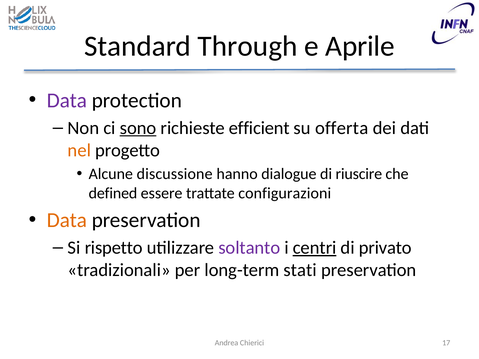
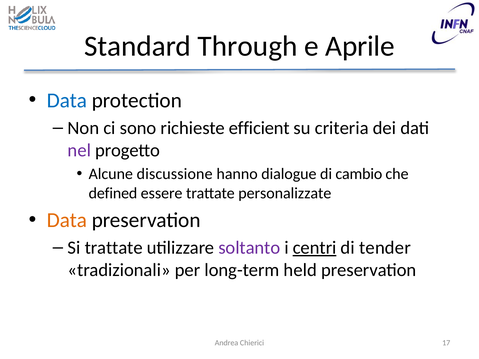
Data colour: purple -> blue (67, 100)
sono underline: present -> none (138, 128)
offerta: offerta -> criteria (342, 128)
nel colour: orange -> purple (79, 150)
riuscire: riuscire -> cambio (359, 174)
configurazioni: configurazioni -> personalizzate (285, 193)
Si rispetto: rispetto -> trattate (114, 248)
privato: privato -> tender (385, 248)
stati: stati -> held (300, 270)
